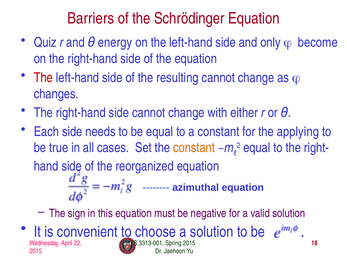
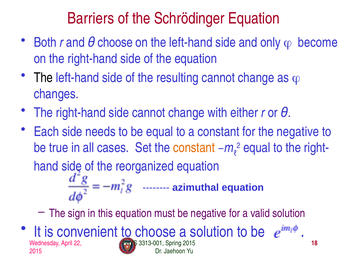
Quiz: Quiz -> Both (45, 43)
θ energy: energy -> choose (115, 43)
The colour: red -> black (43, 78)
the applying: applying -> negative (298, 132)
